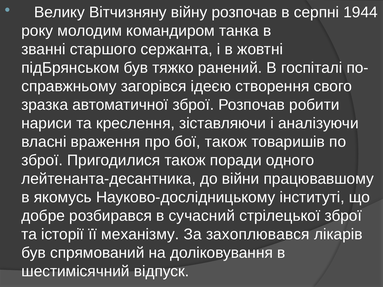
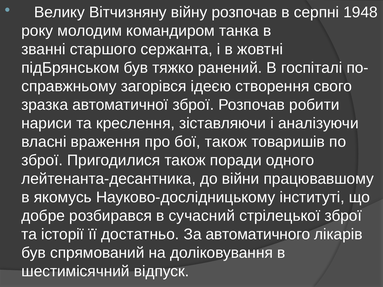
1944: 1944 -> 1948 (361, 12)
механізму: механізму -> достатньо (140, 234)
захоплювався: захоплювався -> автоматичного (258, 234)
